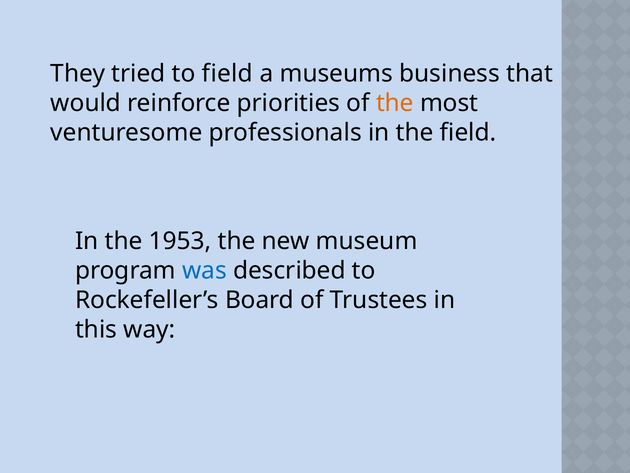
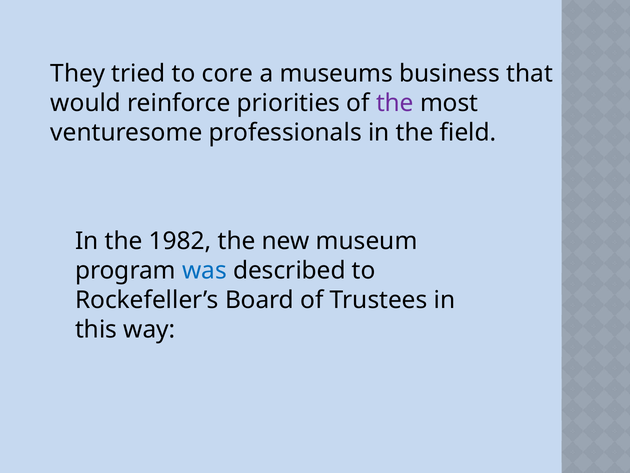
to field: field -> core (227, 74)
the colour: orange -> purple (395, 103)
1953: 1953 -> 1982 (180, 241)
